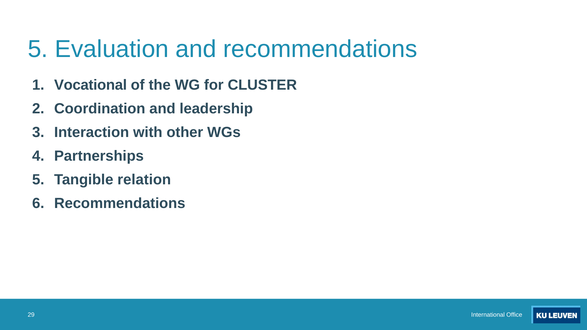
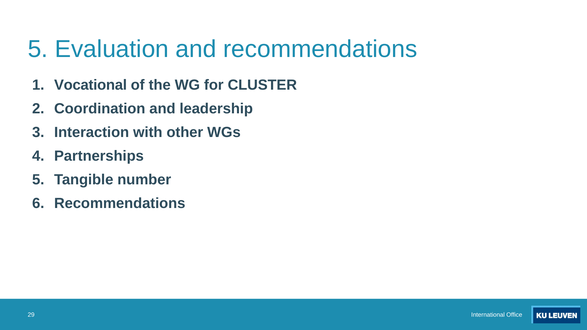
relation: relation -> number (144, 180)
